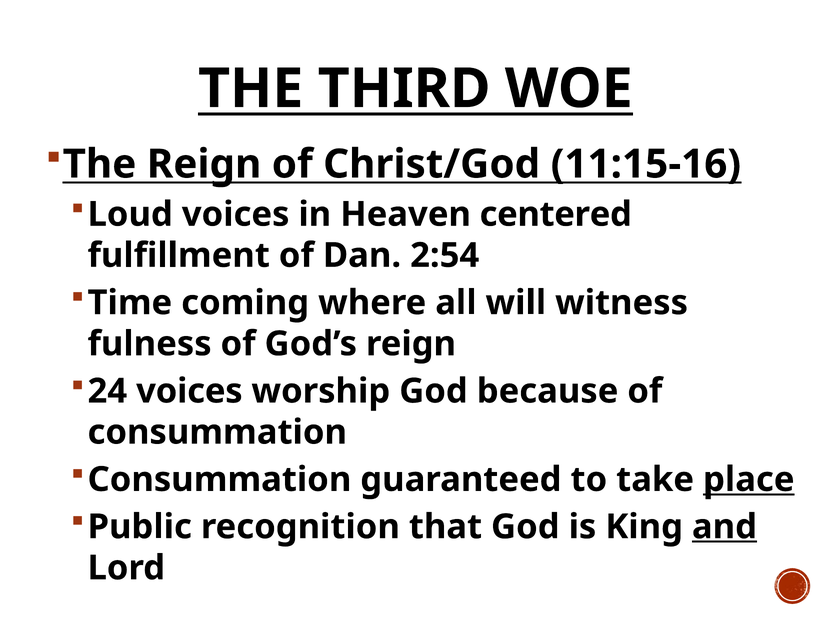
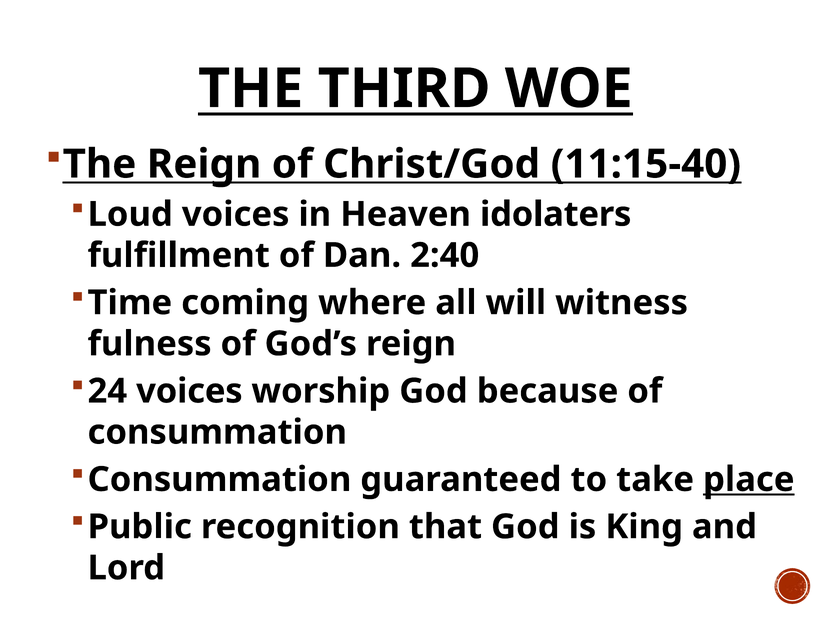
11:15-16: 11:15-16 -> 11:15-40 (646, 164)
centered: centered -> idolaters (556, 214)
2:54: 2:54 -> 2:40 (445, 256)
and underline: present -> none (724, 527)
